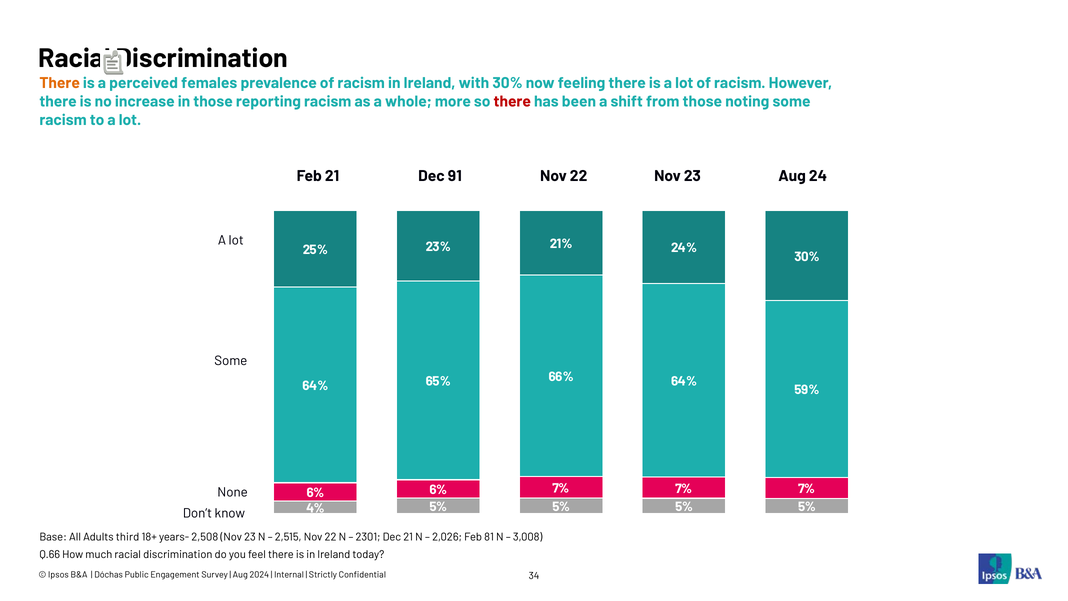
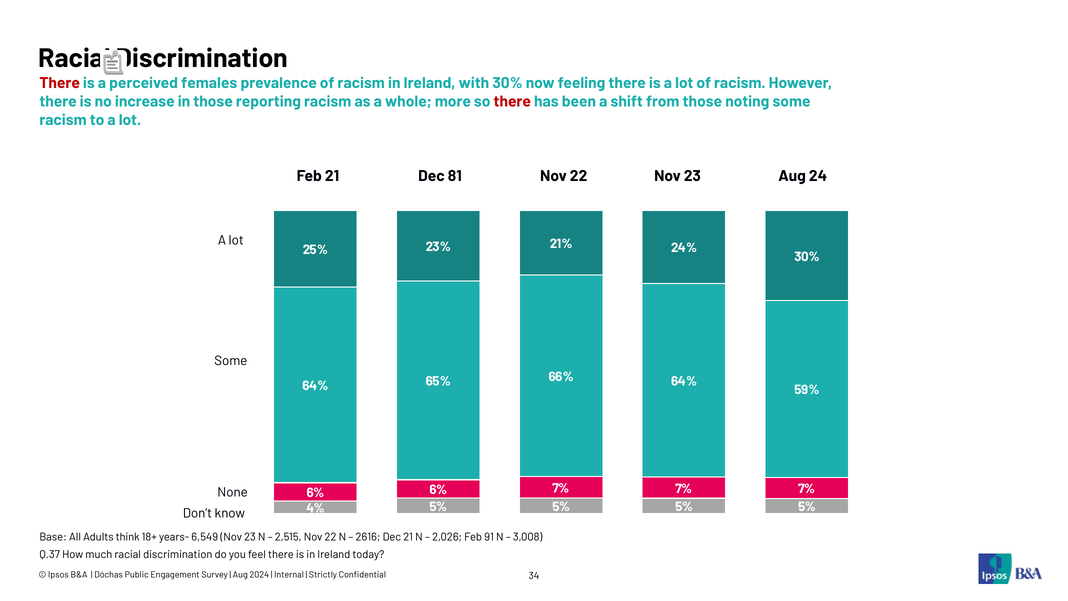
There colour: orange -> red (60, 83)
91: 91 -> 81 (455, 176)
third: third -> think (128, 537)
2,508: 2,508 -> 6,549 (205, 537)
2301: 2301 -> 2616 (368, 537)
81: 81 -> 91 (489, 537)
Q.66: Q.66 -> Q.37 (50, 554)
